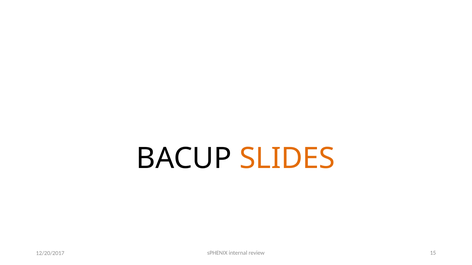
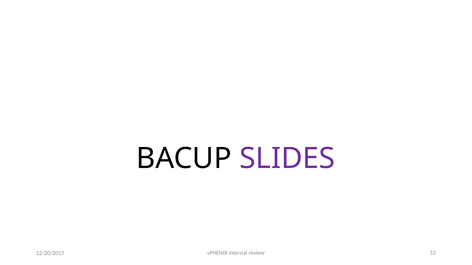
SLIDES colour: orange -> purple (287, 159)
